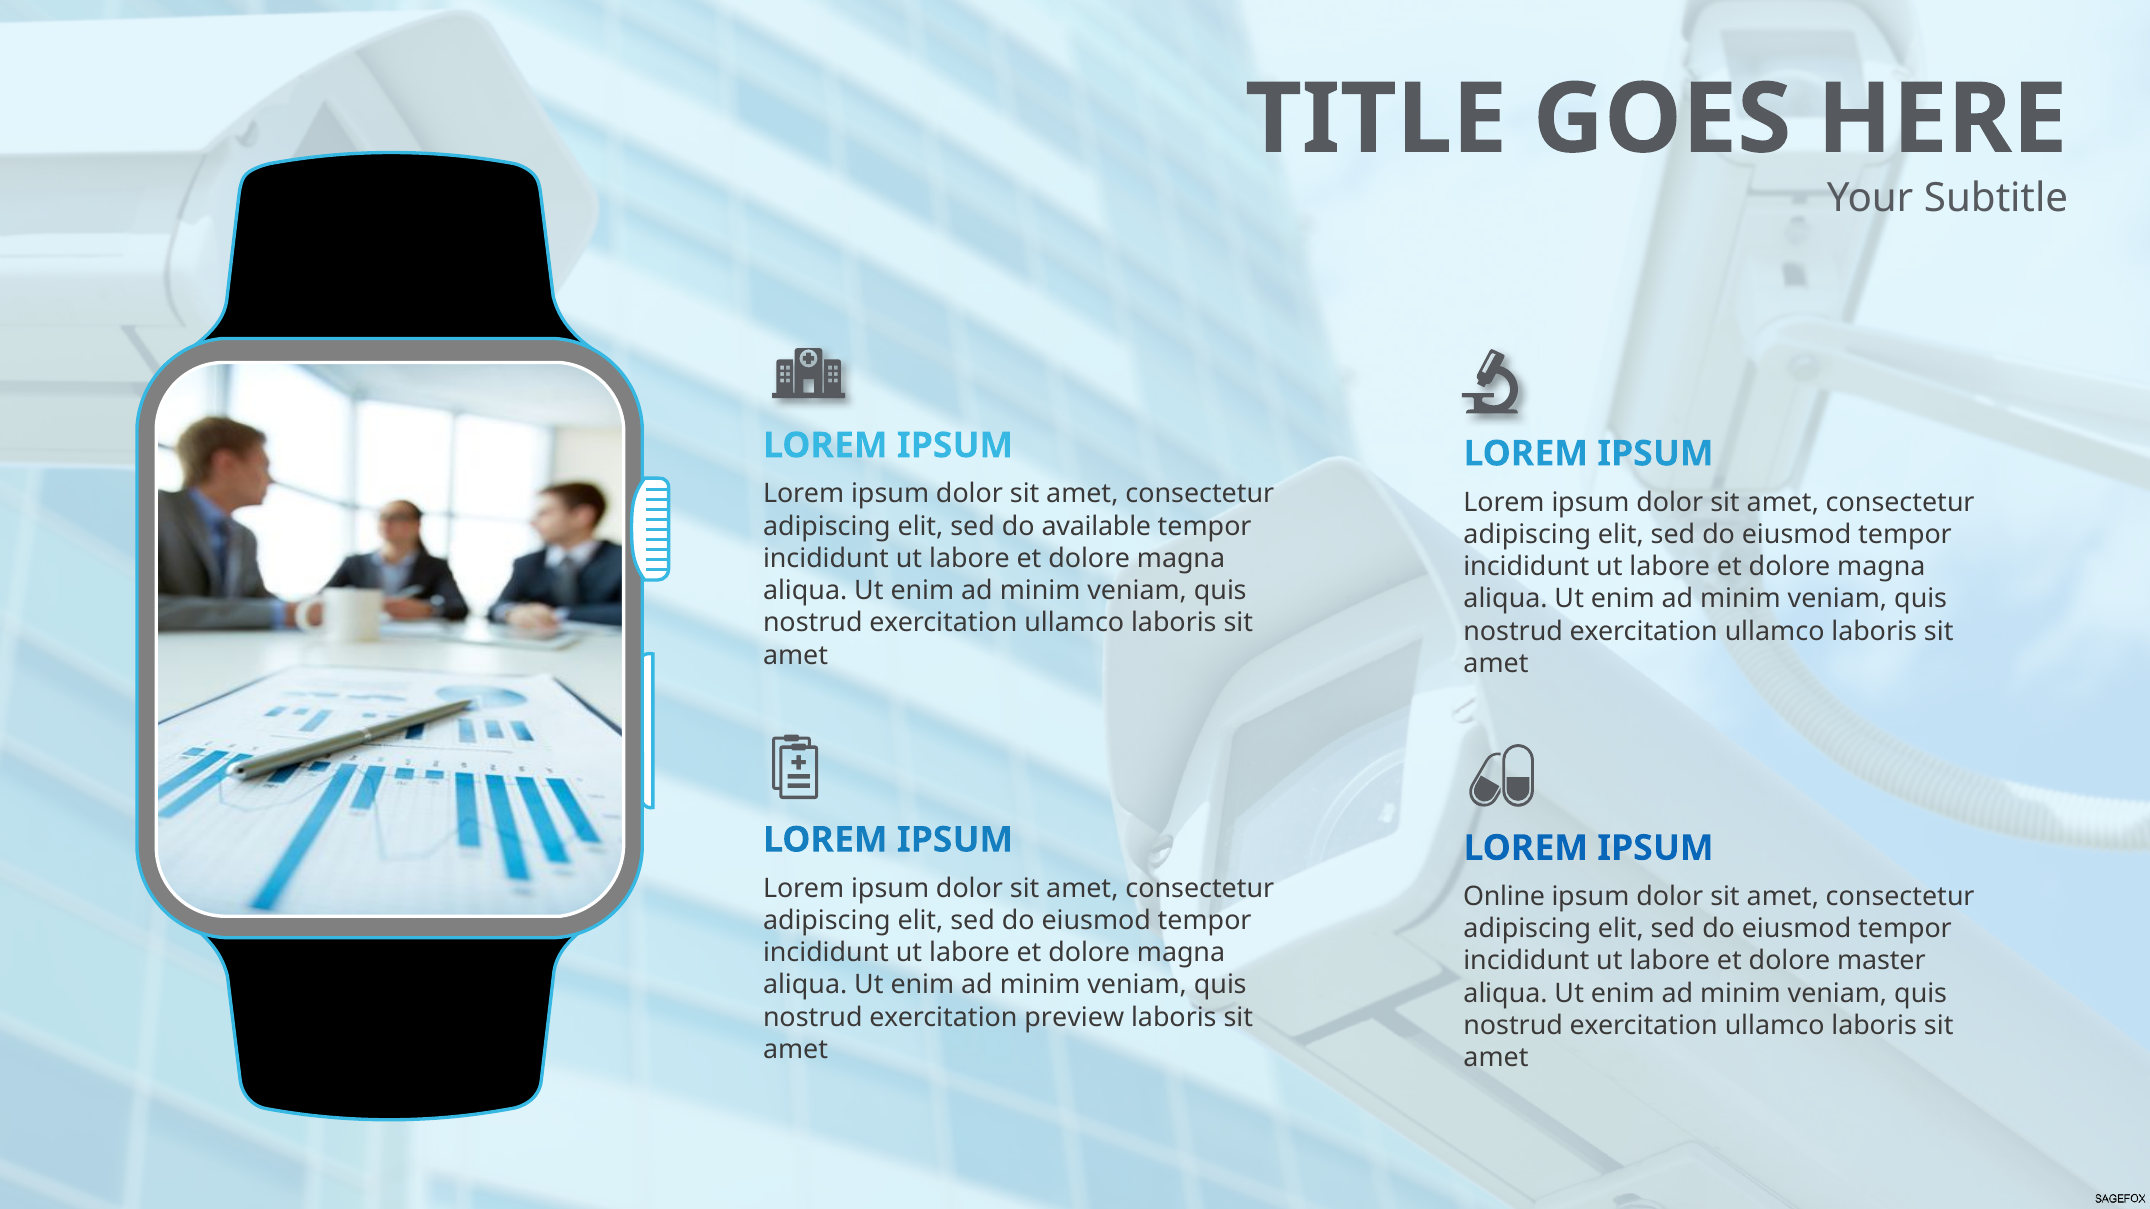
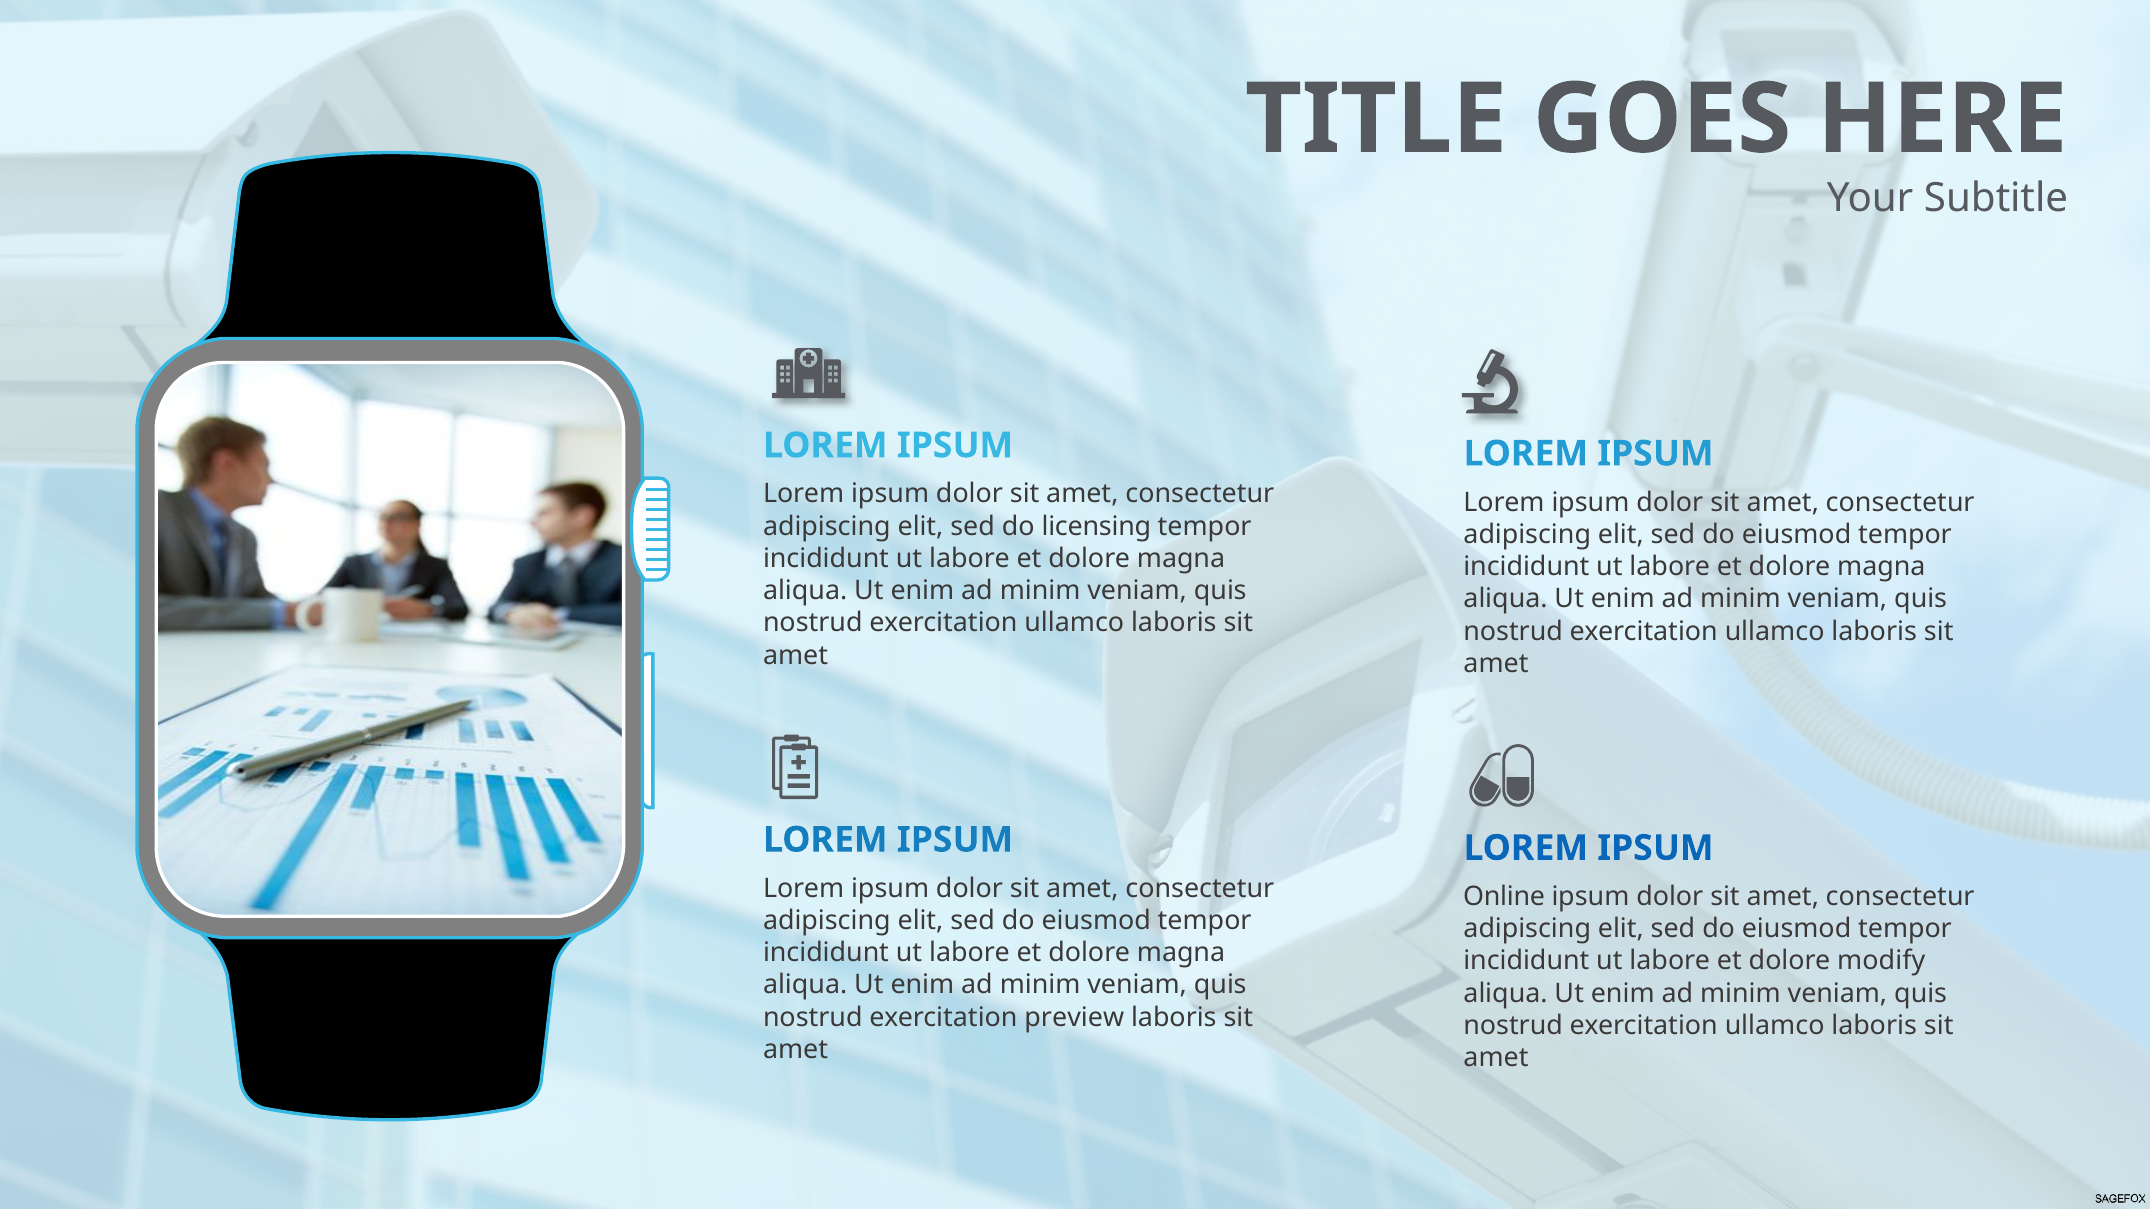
available: available -> licensing (1096, 526)
master: master -> modify (1881, 961)
